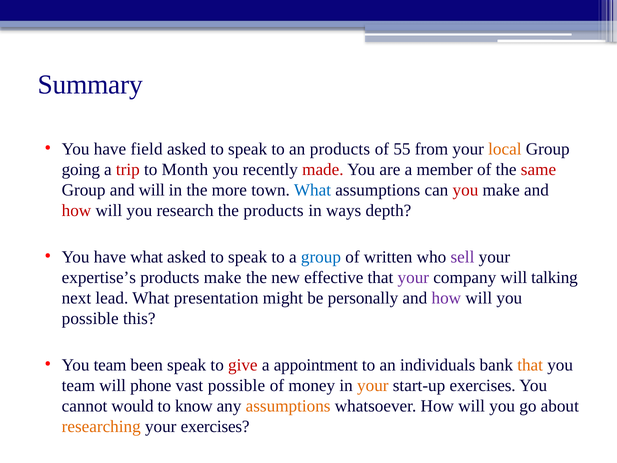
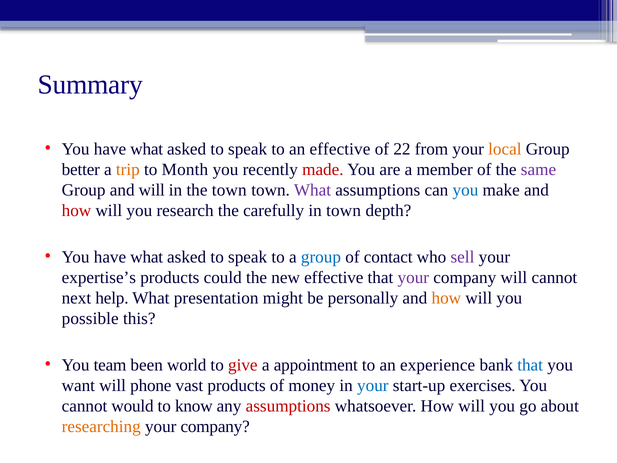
field: field -> what (147, 149)
an products: products -> effective (340, 149)
55: 55 -> 22 (402, 149)
going: going -> better (81, 169)
trip colour: red -> orange (128, 169)
same colour: red -> purple (538, 169)
the more: more -> town (229, 190)
What colour: blue -> purple (313, 190)
you colour: red -> blue (465, 190)
the products: products -> carefully (274, 211)
in ways: ways -> town (344, 211)
written: written -> contact (388, 257)
products make: make -> could (223, 277)
will talking: talking -> cannot (554, 277)
lead: lead -> help (112, 298)
how colour: purple -> orange (446, 298)
been speak: speak -> world (187, 365)
individuals: individuals -> experience (438, 365)
that colour: orange -> blue (530, 365)
team: team -> want (78, 385)
vast possible: possible -> products (237, 385)
your colour: orange -> blue (373, 385)
assumptions colour: orange -> red (288, 406)
exercises: exercises -> company (215, 427)
